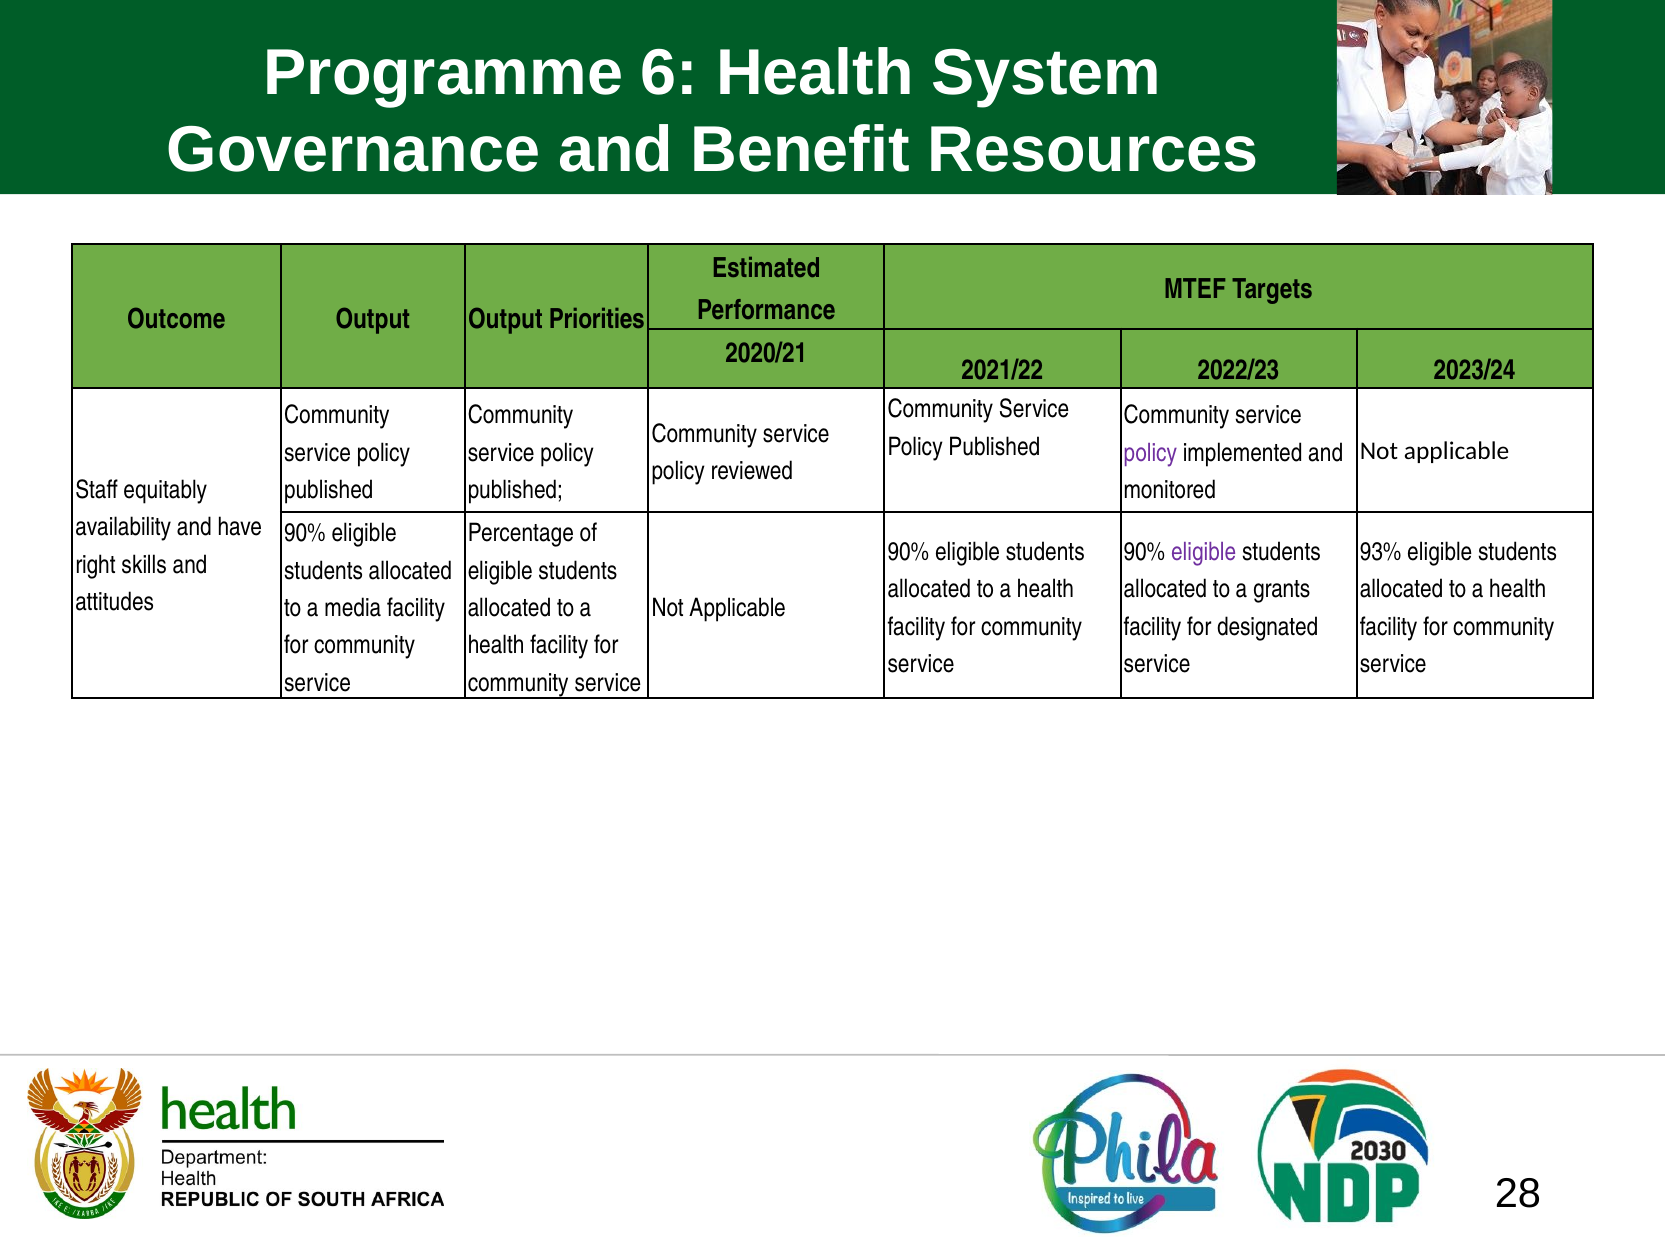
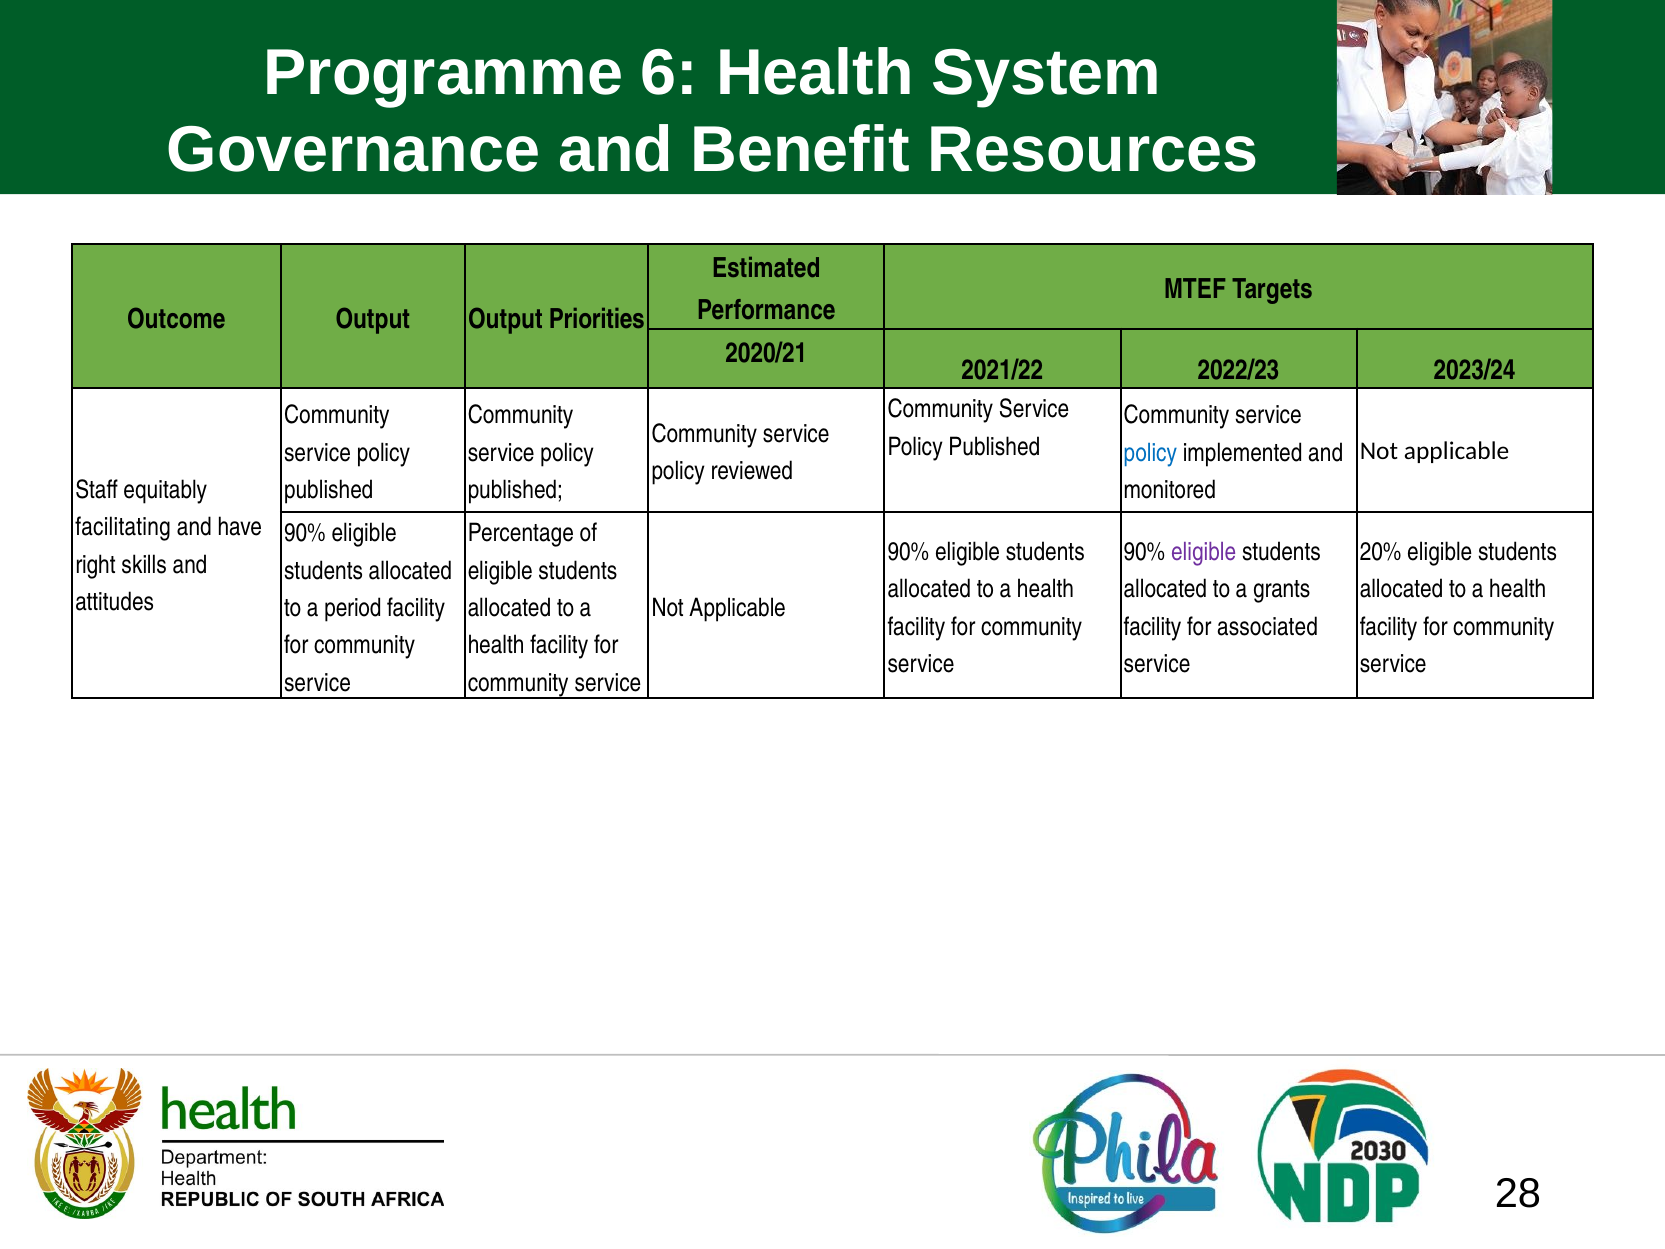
policy colour: purple -> blue (1150, 453)
availability: availability -> facilitating (123, 527)
93%: 93% -> 20% (1381, 552)
media: media -> period (353, 608)
designated: designated -> associated (1268, 627)
